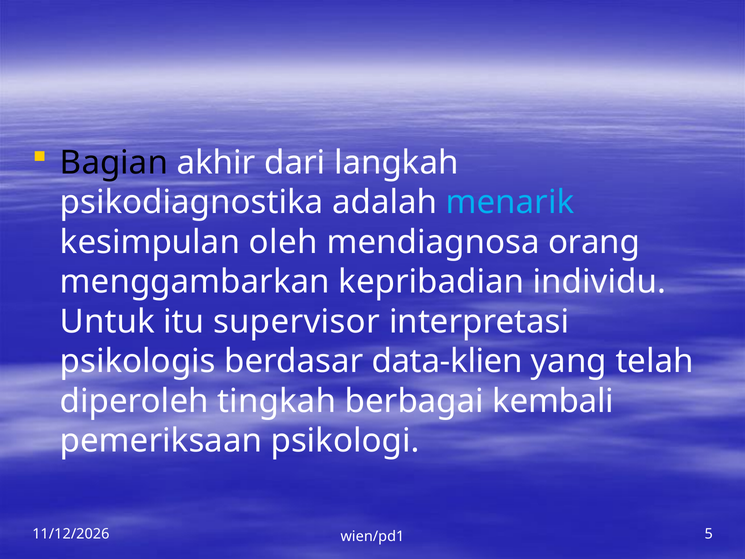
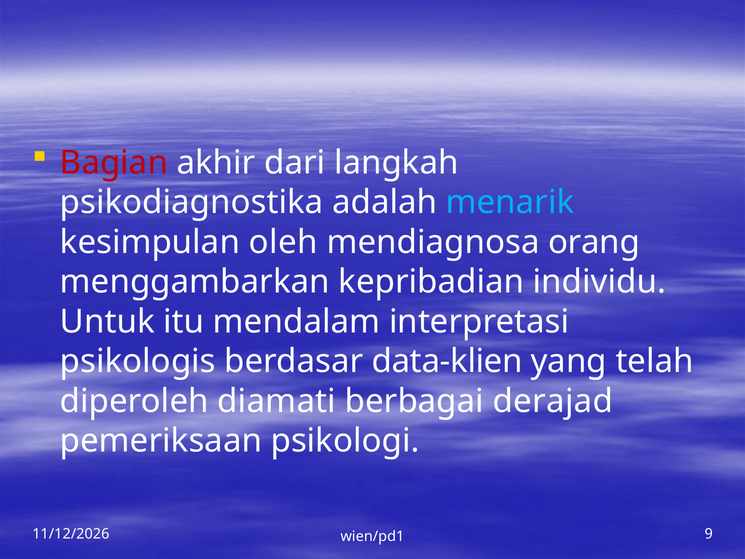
Bagian colour: black -> red (114, 163)
supervisor: supervisor -> mendalam (297, 321)
tingkah: tingkah -> diamati (277, 401)
kembali: kembali -> derajad (553, 401)
5: 5 -> 9 (709, 534)
